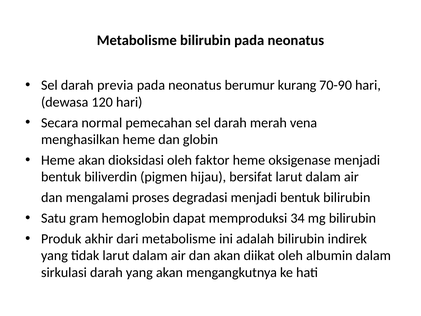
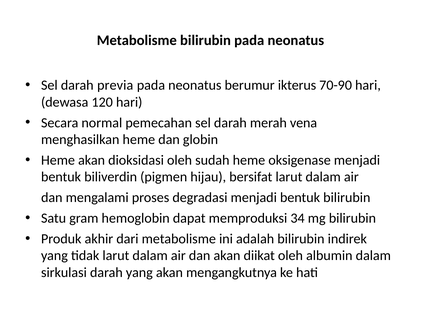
kurang: kurang -> ikterus (297, 85)
faktor: faktor -> sudah (212, 160)
